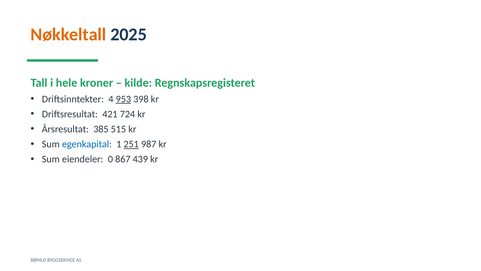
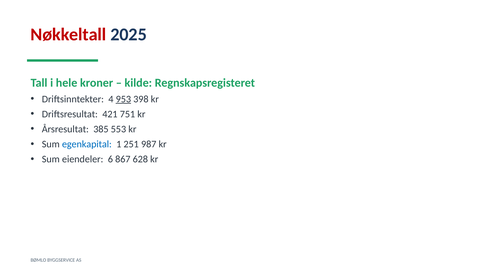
Nøkkeltall colour: orange -> red (69, 34)
724: 724 -> 751 (127, 114)
515: 515 -> 553 (118, 129)
251 underline: present -> none (131, 144)
0: 0 -> 6 (110, 159)
439: 439 -> 628 (140, 159)
